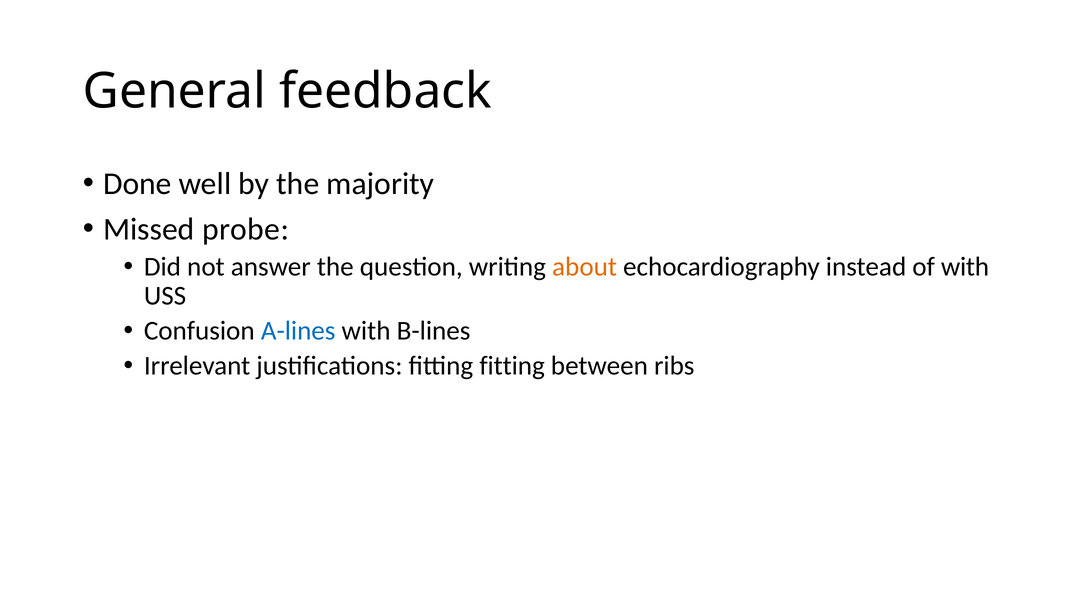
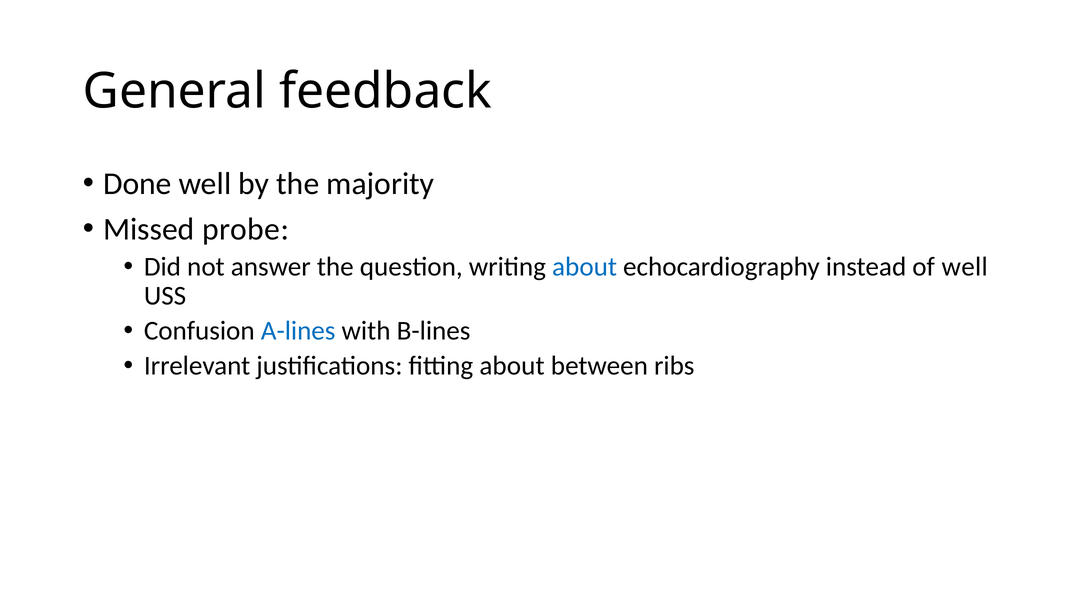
about colour: orange -> blue (585, 267)
of with: with -> well (965, 267)
fitting fitting: fitting -> about (512, 366)
